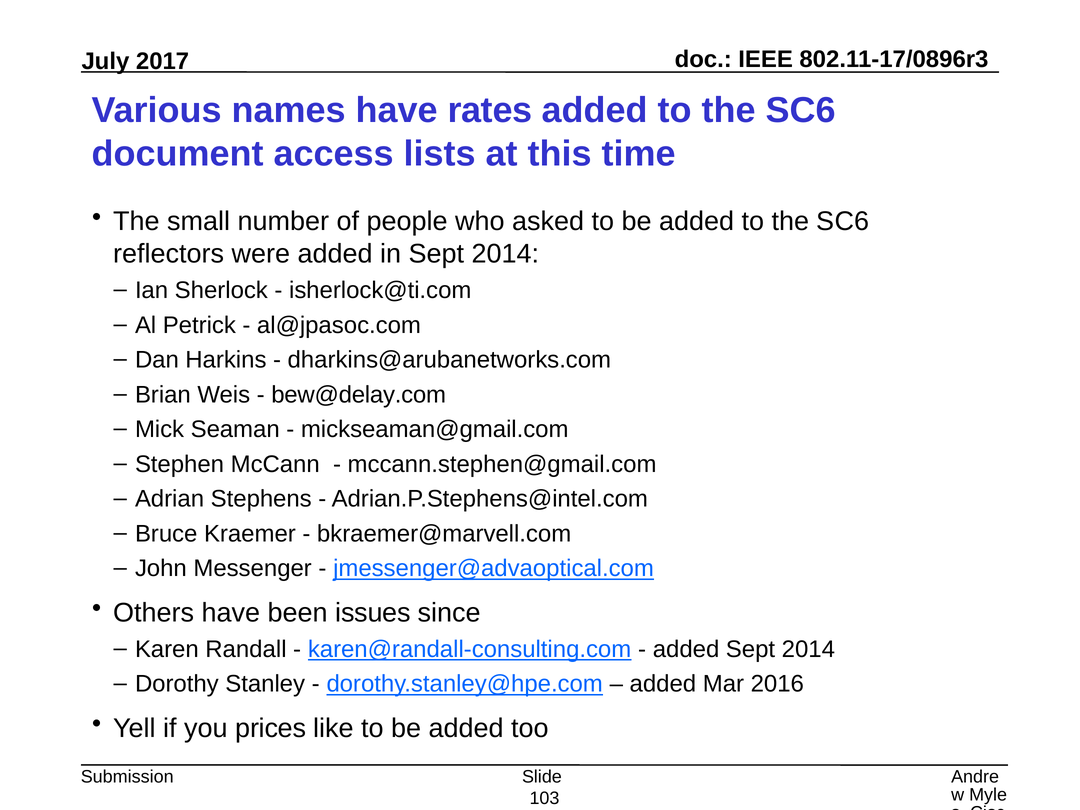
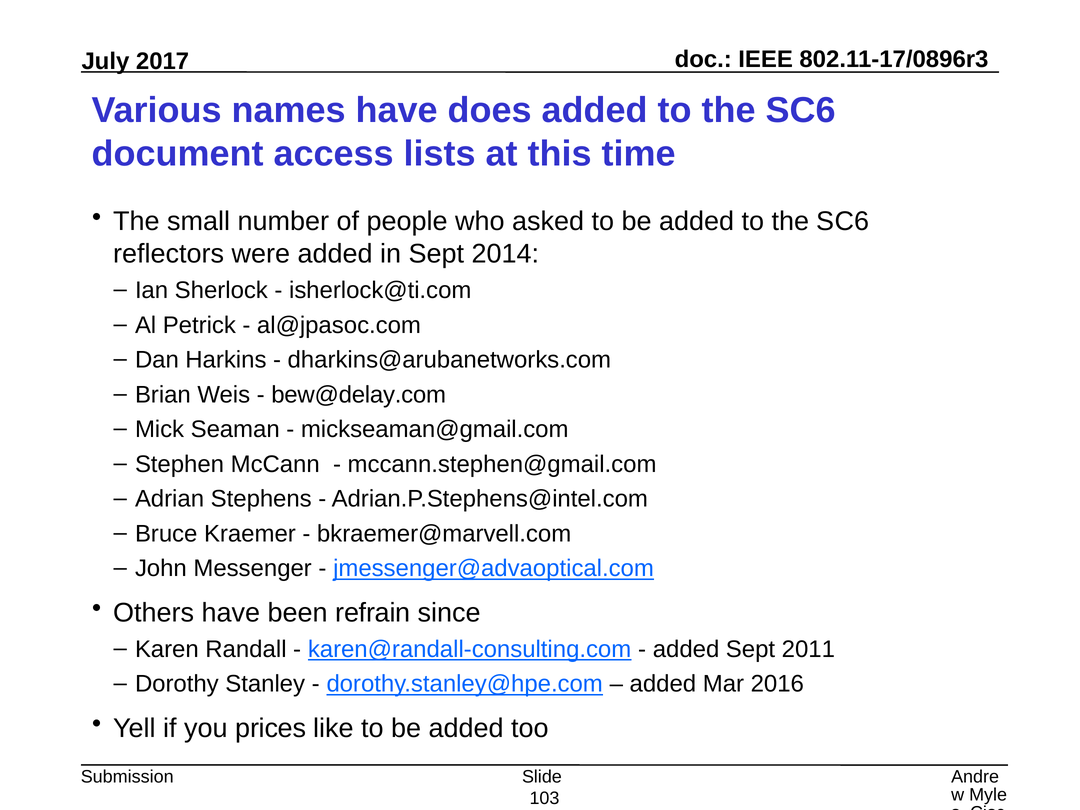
rates: rates -> does (490, 111)
issues: issues -> refrain (373, 613)
added Sept 2014: 2014 -> 2011 (808, 649)
